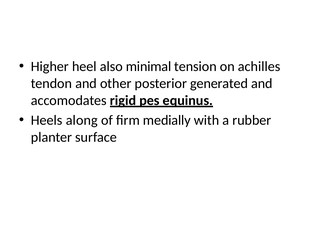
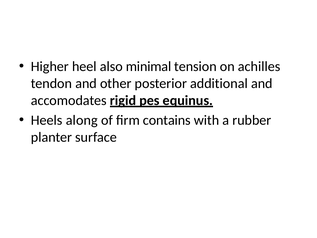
generated: generated -> additional (219, 83)
medially: medially -> contains (167, 120)
